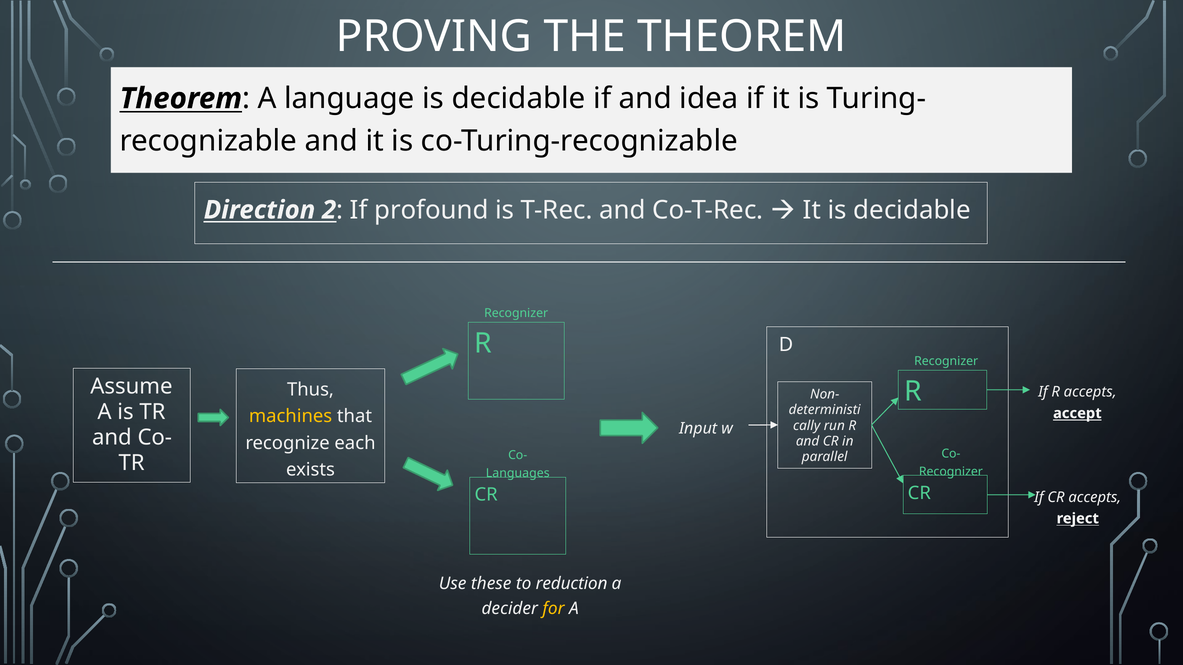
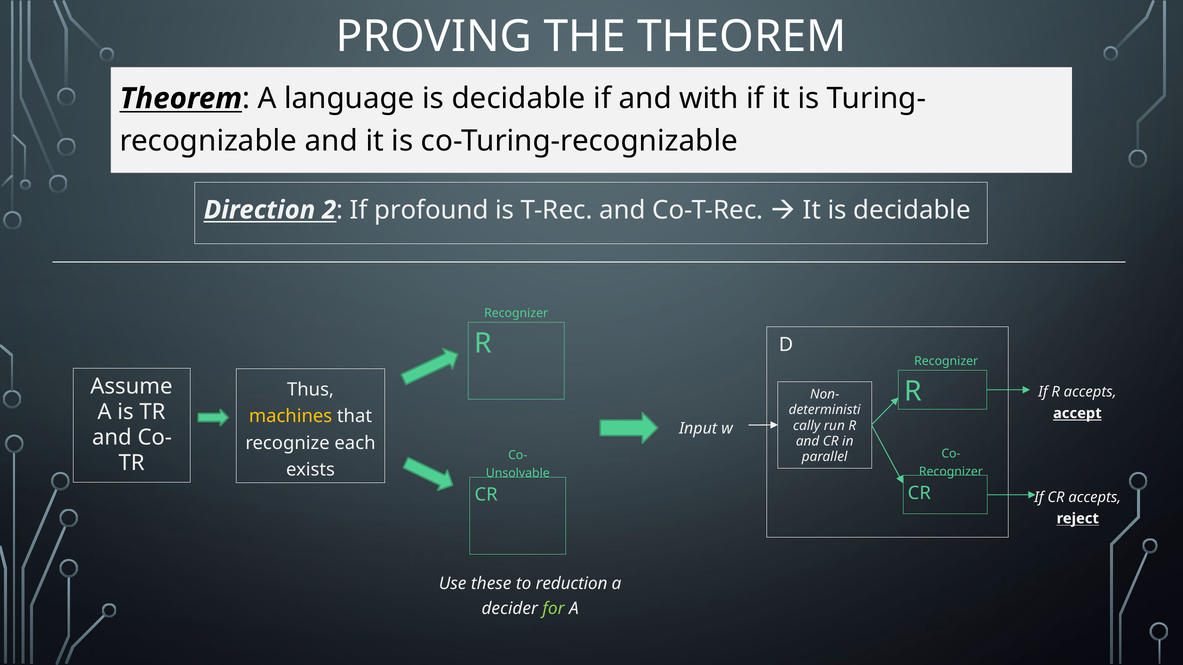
idea: idea -> with (709, 99)
Languages: Languages -> Unsolvable (518, 473)
for colour: yellow -> light green (553, 609)
